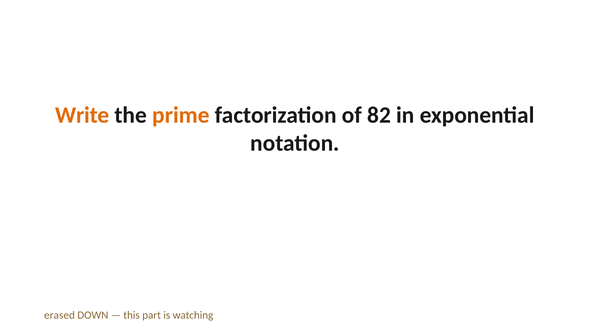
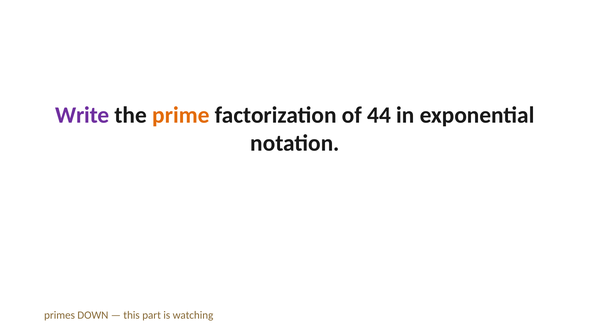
Write colour: orange -> purple (82, 115)
82: 82 -> 44 (379, 115)
erased: erased -> primes (60, 315)
